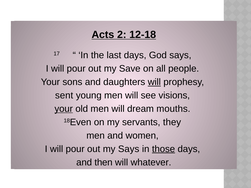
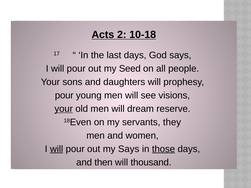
12-18: 12-18 -> 10-18 (143, 35)
Save: Save -> Seed (130, 69)
will underline: present -> none (154, 82)
sent: sent -> pour (64, 96)
mouths: mouths -> reserve (173, 109)
will underline: none -> present (57, 149)
whatever: whatever -> thousand (151, 163)
